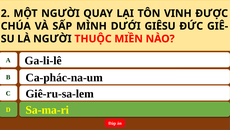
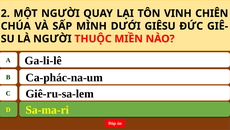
ĐƯỢC: ĐƯỢC -> CHIÊN (212, 13)
